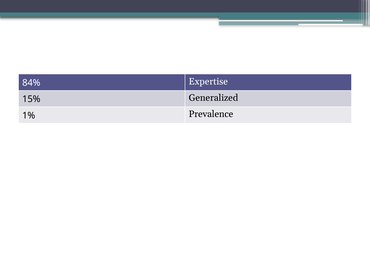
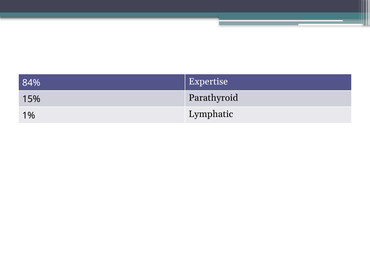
Generalized: Generalized -> Parathyroid (213, 98)
Prevalence: Prevalence -> Lymphatic (211, 114)
